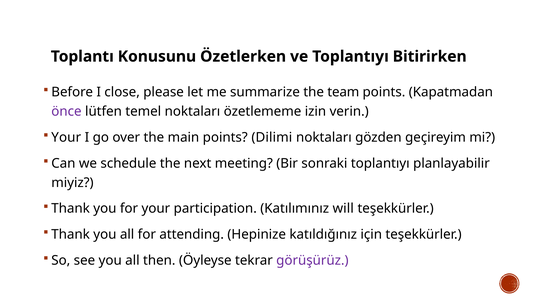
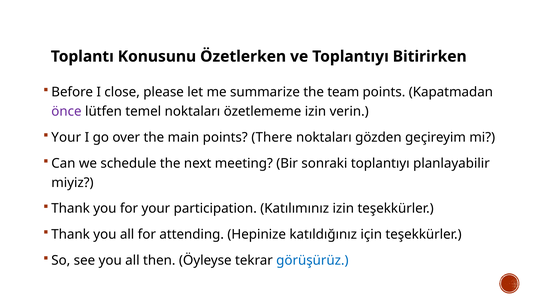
Dilimi: Dilimi -> There (272, 137)
Katılımınız will: will -> izin (343, 208)
görüşürüz colour: purple -> blue (312, 260)
